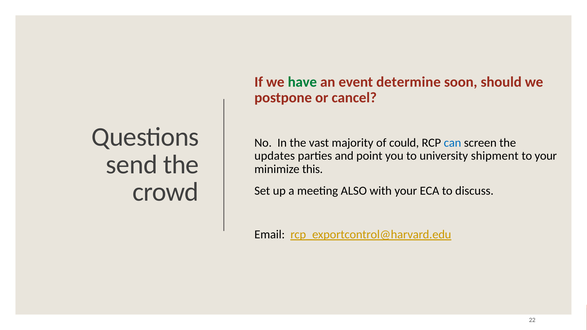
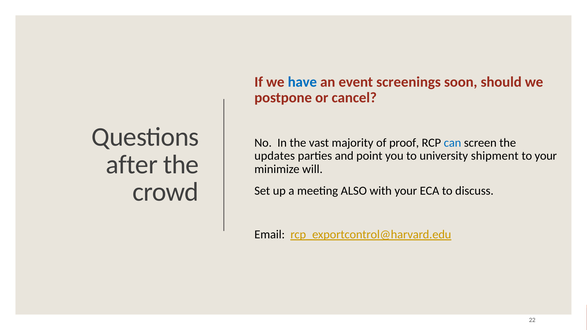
have colour: green -> blue (302, 82)
determine: determine -> screenings (409, 82)
could: could -> proof (404, 143)
send: send -> after (132, 165)
this: this -> will (312, 169)
